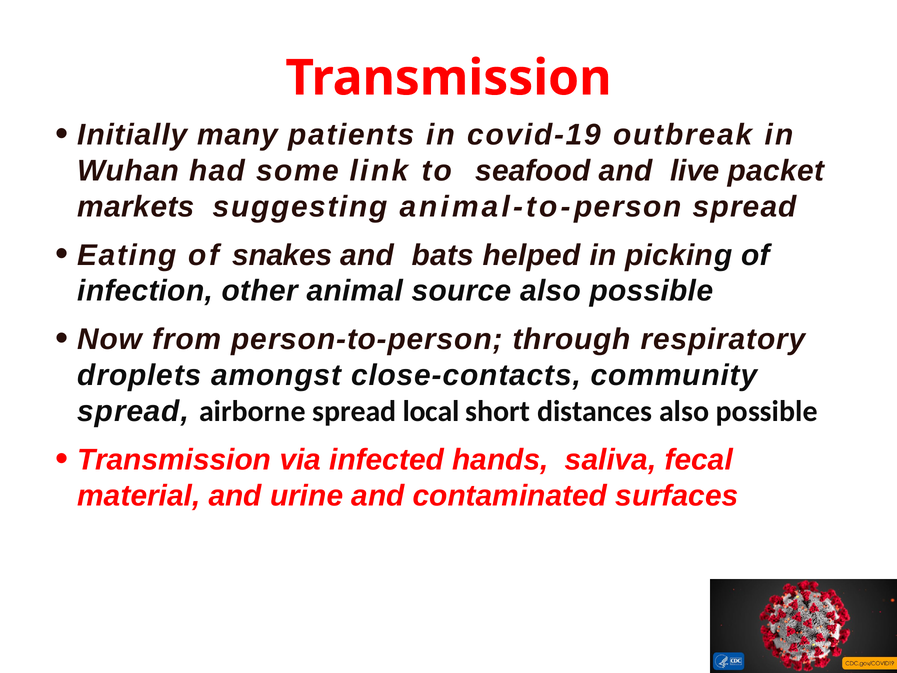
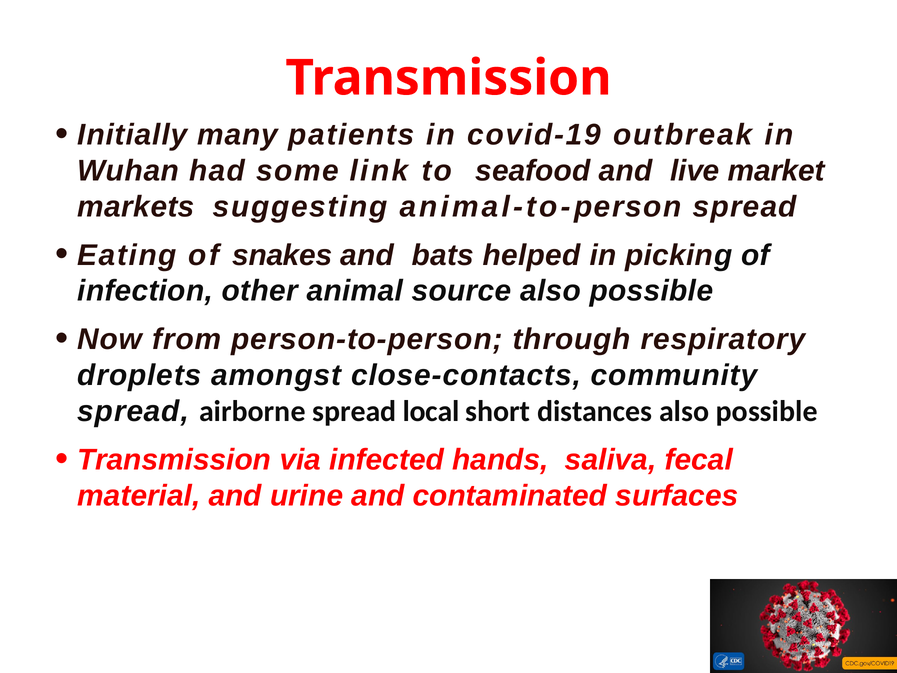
packet: packet -> market (776, 171)
